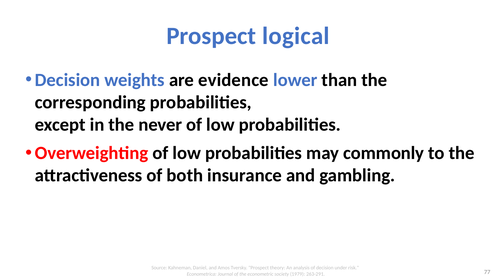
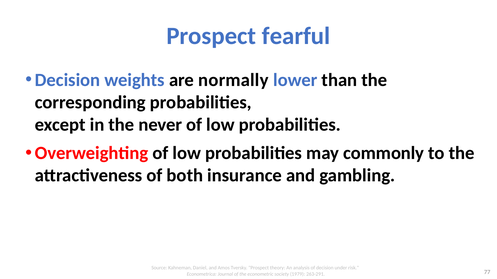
logical: logical -> fearful (296, 36)
evidence: evidence -> normally (233, 80)
